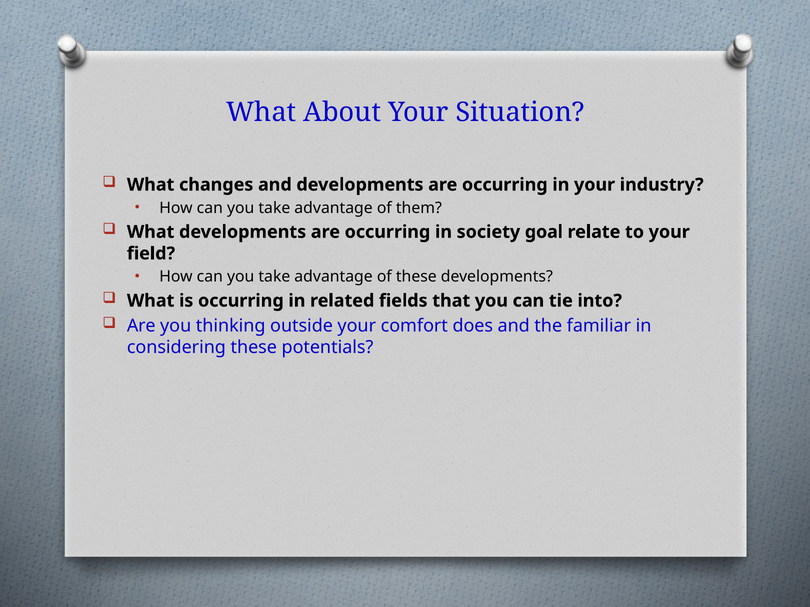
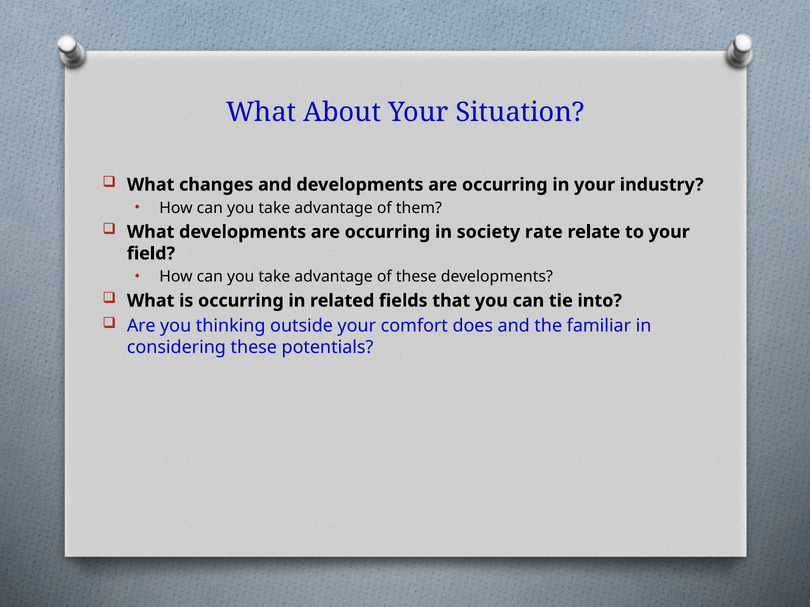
goal: goal -> rate (544, 232)
